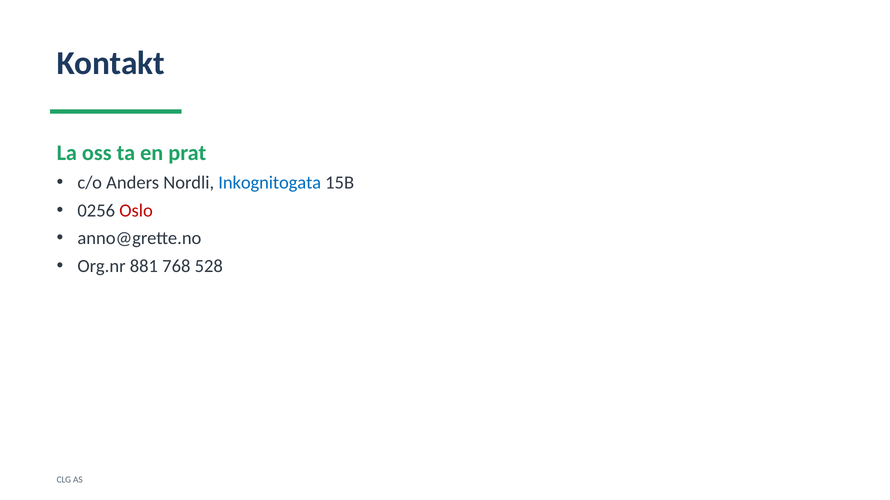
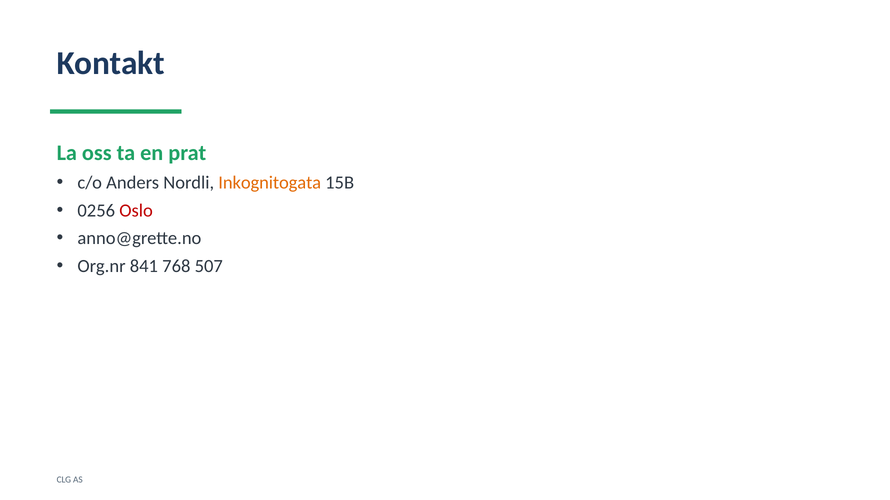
Inkognitogata colour: blue -> orange (270, 183)
881: 881 -> 841 (144, 266)
528: 528 -> 507 (209, 266)
